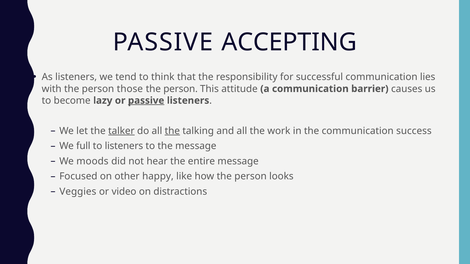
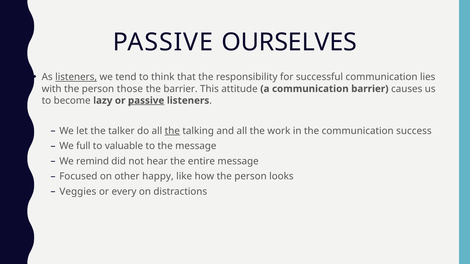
ACCEPTING: ACCEPTING -> OURSELVES (289, 42)
listeners underline: none -> present (76, 77)
person: person -> barrier (181, 89)
talker underline: present -> none (121, 131)
to listeners: listeners -> valuable (124, 146)
moods: moods -> remind (93, 161)
video: video -> every (124, 192)
